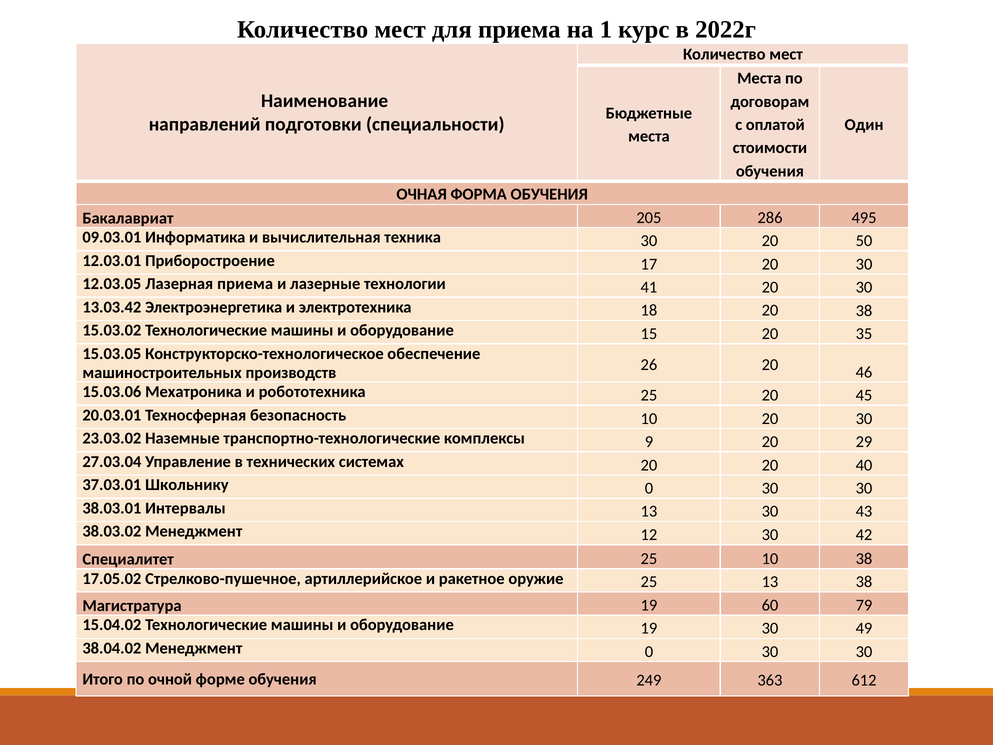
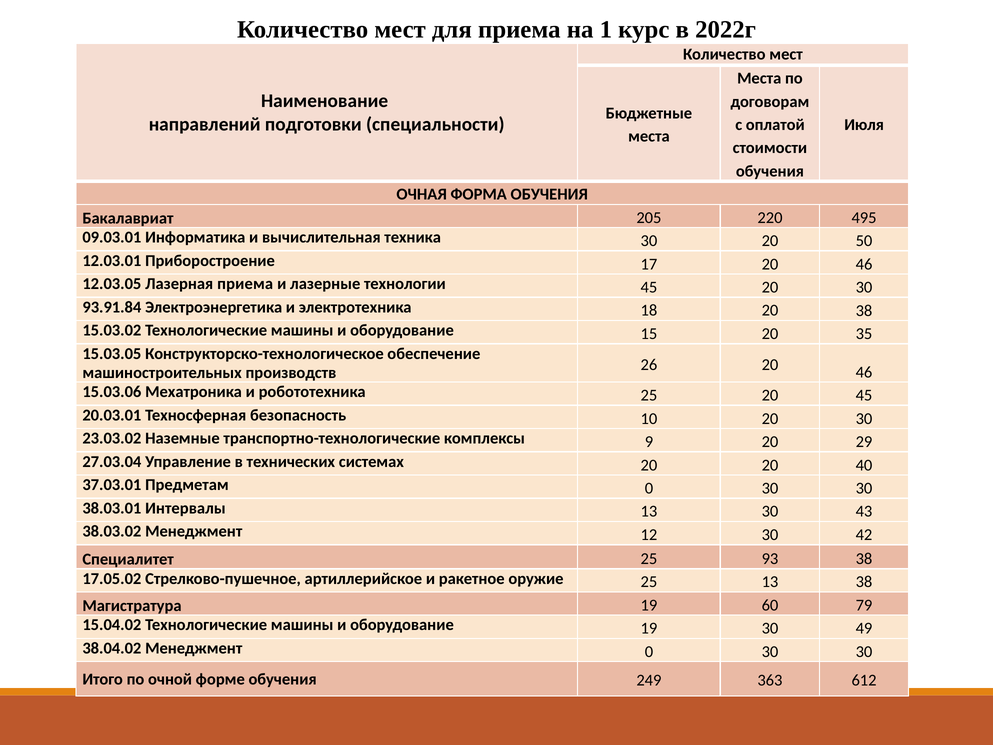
Один: Один -> Июля (864, 125)
286: 286 -> 220 (770, 218)
17 20 30: 30 -> 46 (864, 264)
технологии 41: 41 -> 45 (649, 287)
13.03.42: 13.03.42 -> 93.91.84 (112, 307)
Школьнику: Школьнику -> Предметам (187, 485)
25 10: 10 -> 93 (770, 559)
